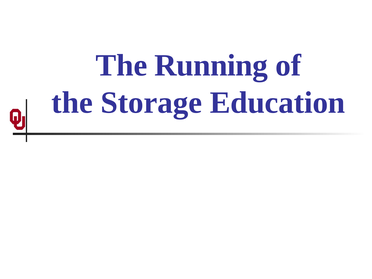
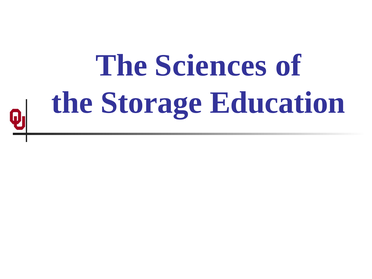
Running: Running -> Sciences (211, 65)
